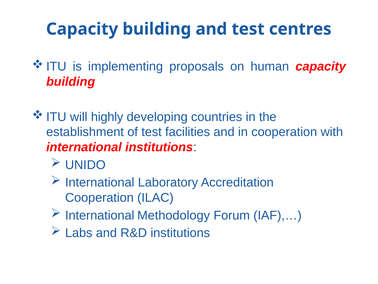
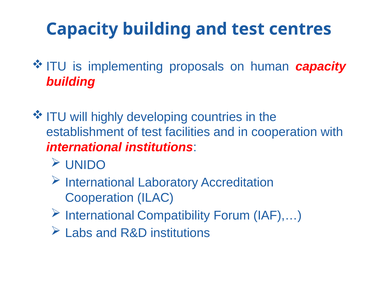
Methodology: Methodology -> Compatibility (174, 215)
